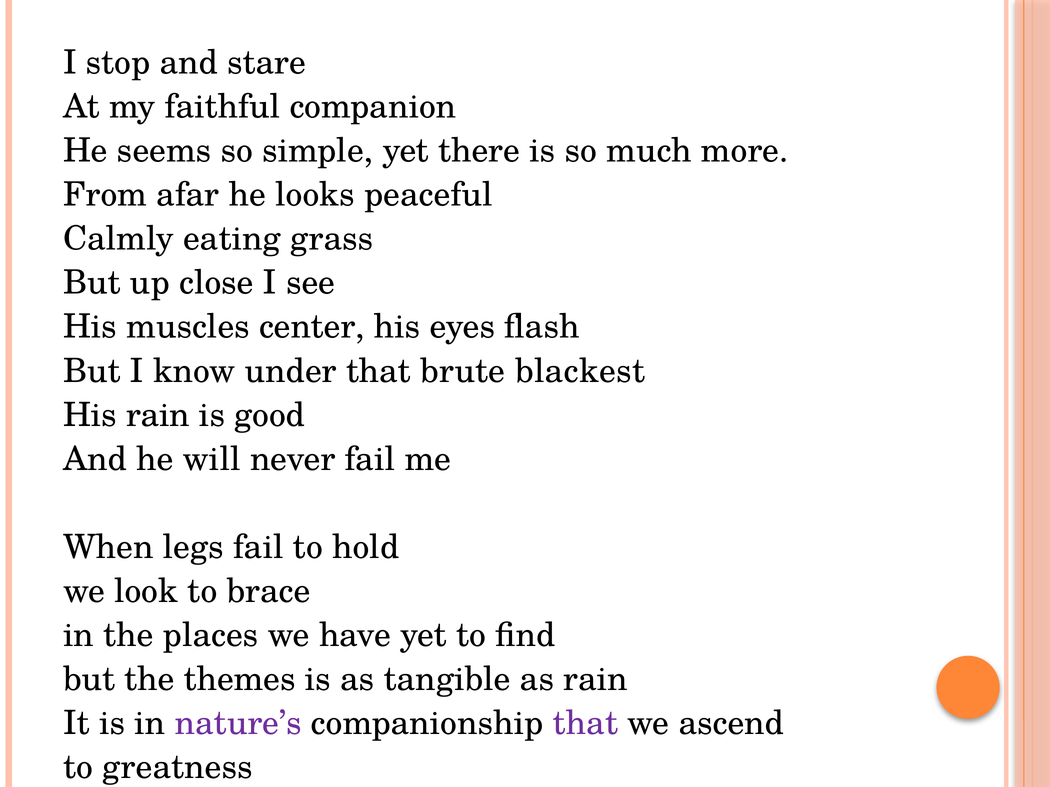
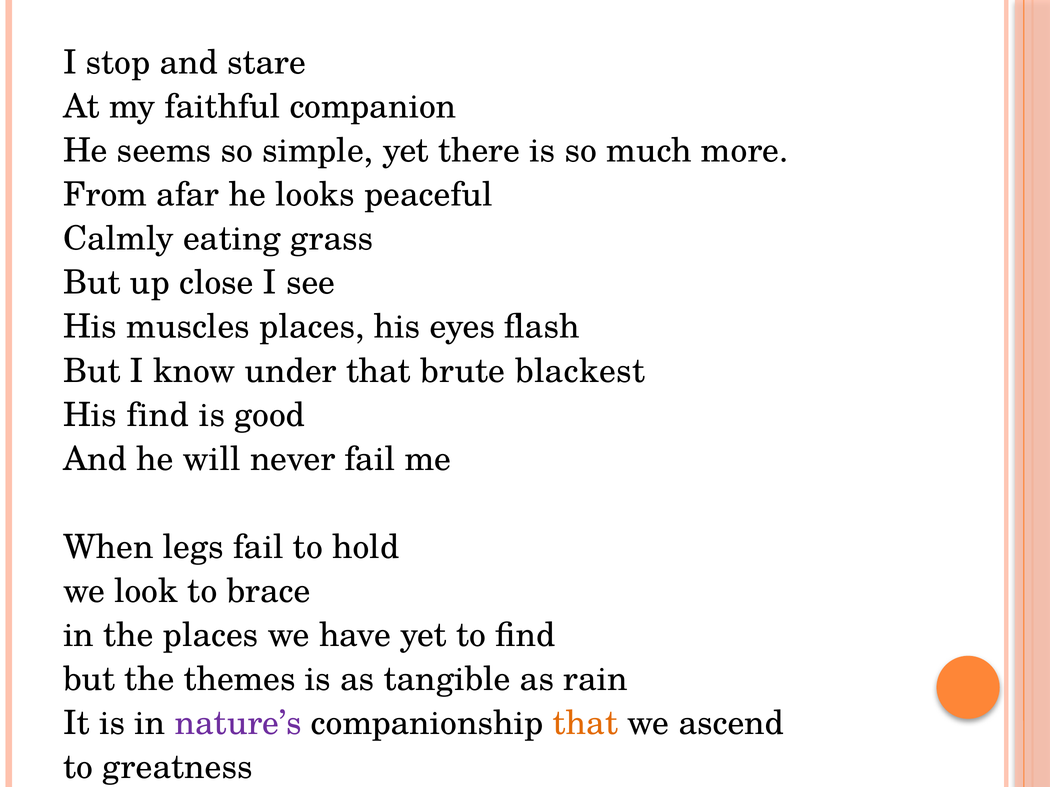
muscles center: center -> places (312, 327)
His rain: rain -> find (158, 415)
that colour: purple -> orange (585, 724)
